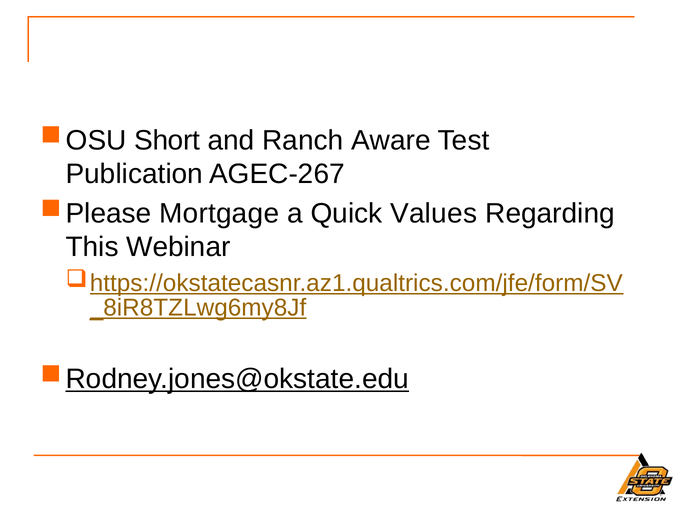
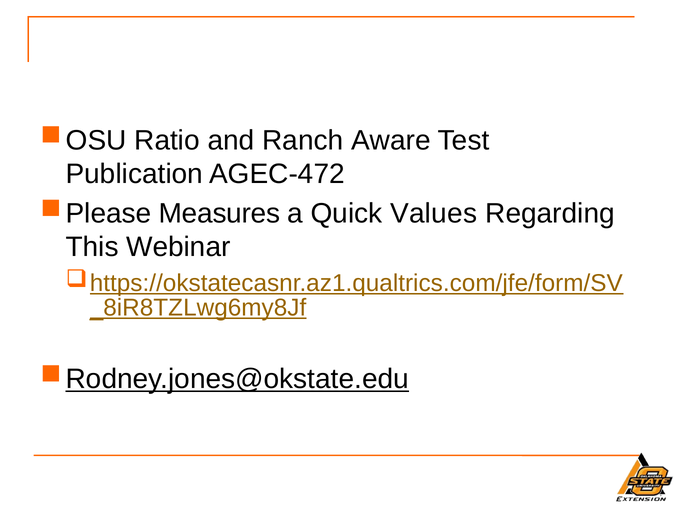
Short: Short -> Ratio (167, 140)
AGEC-267: AGEC-267 -> AGEC-472 (277, 174)
Mortgage: Mortgage -> Measures (219, 213)
